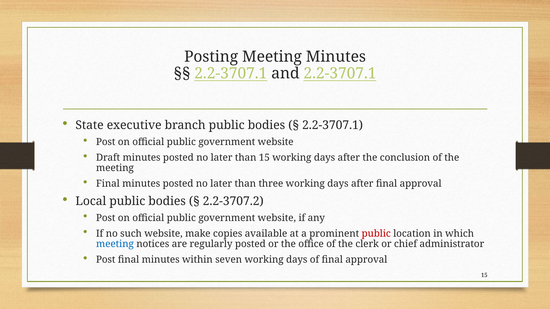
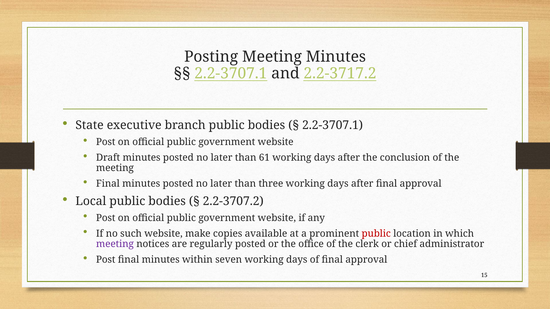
and 2.2-3707.1: 2.2-3707.1 -> 2.2-3717.2 (340, 74)
than 15: 15 -> 61 (264, 158)
meeting colour: blue -> purple (115, 244)
